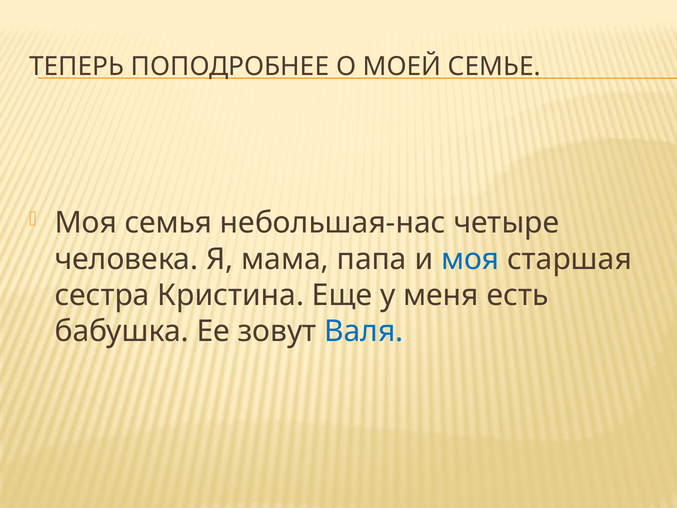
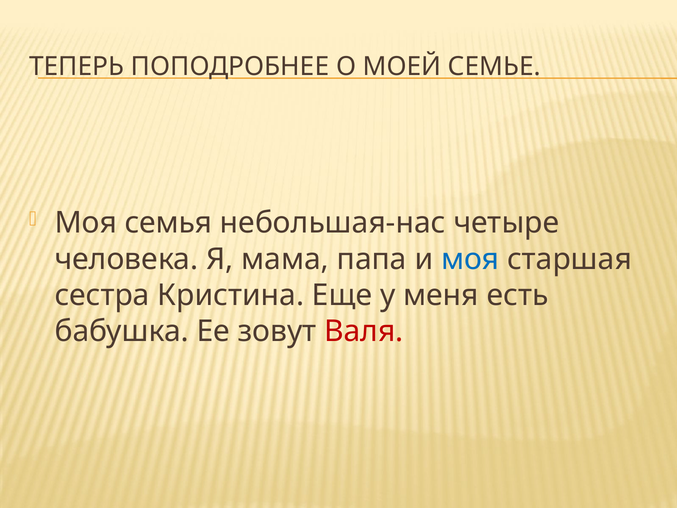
Валя colour: blue -> red (364, 331)
